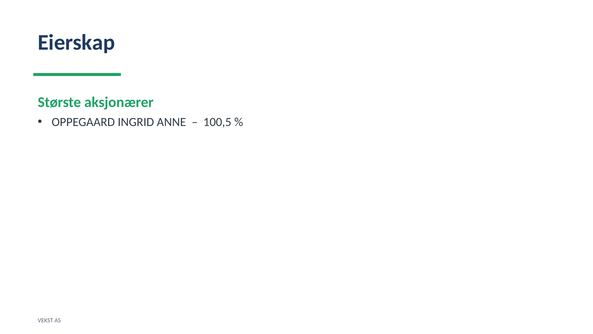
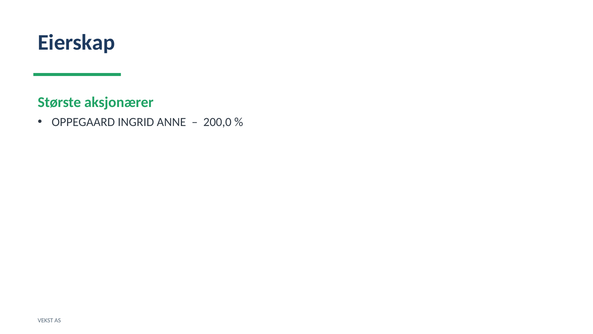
100,5: 100,5 -> 200,0 (217, 122)
